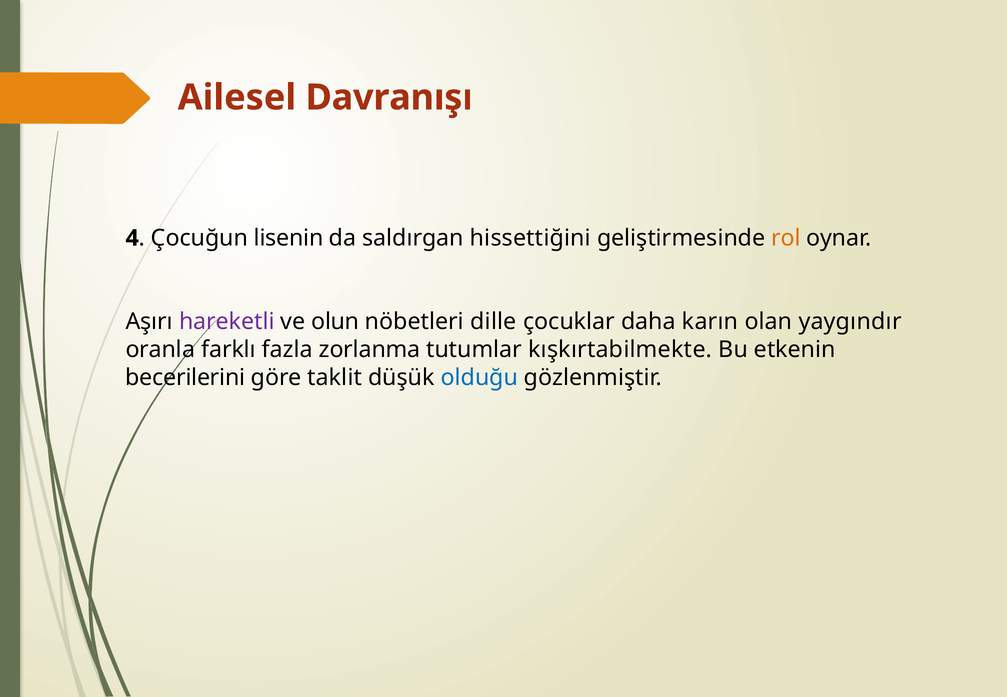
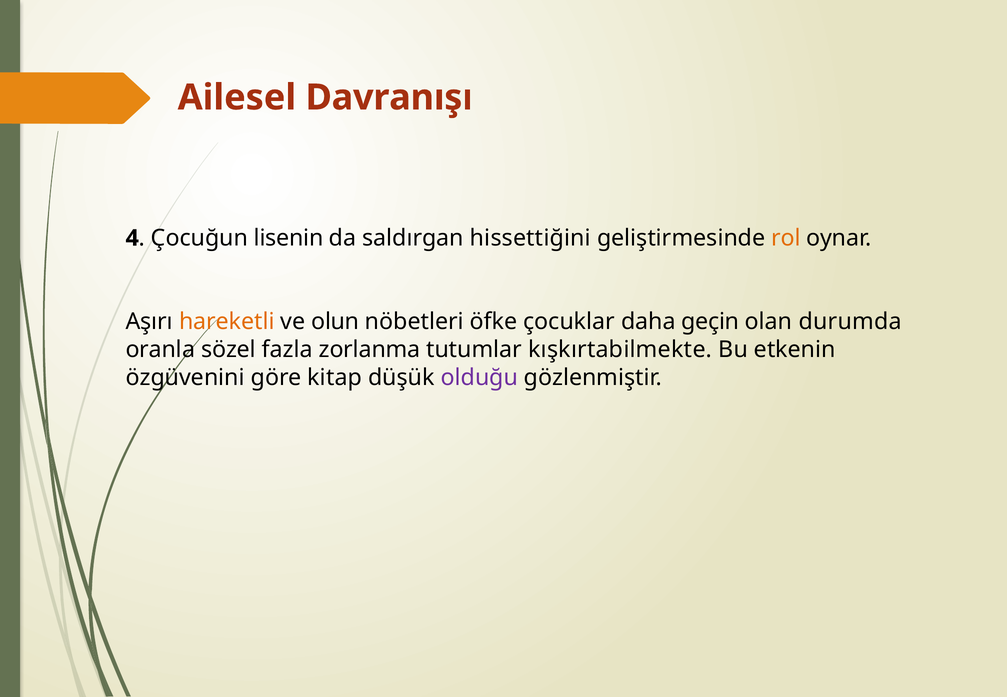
hareketli colour: purple -> orange (227, 322)
dille: dille -> öfke (494, 322)
karın: karın -> geçin (710, 322)
yaygındır: yaygındır -> durumda (850, 322)
farklı: farklı -> sözel (228, 350)
becerilerini: becerilerini -> özgüvenini (185, 378)
taklit: taklit -> kitap (335, 378)
olduğu colour: blue -> purple (479, 378)
